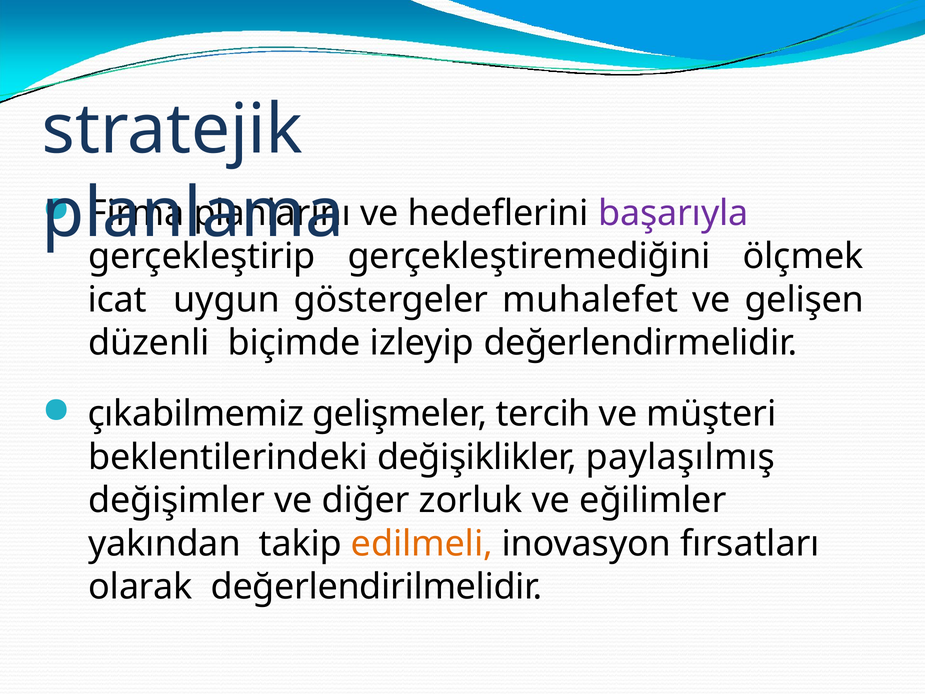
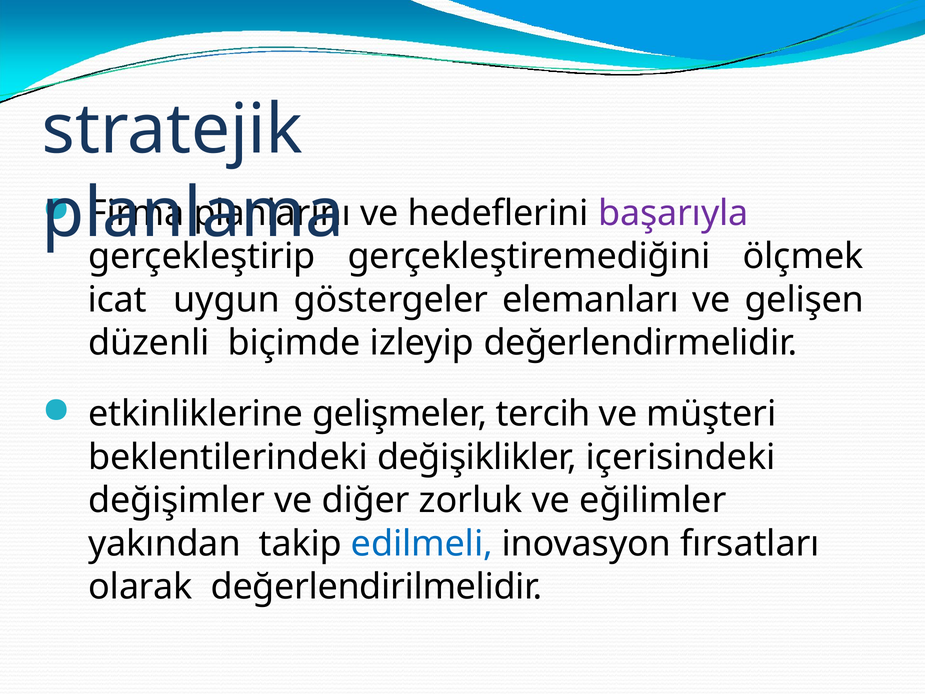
muhalefet: muhalefet -> elemanları (591, 300)
çıkabilmemiz: çıkabilmemiz -> etkinliklerine (196, 414)
paylaşılmış: paylaşılmış -> içerisindeki (681, 457)
edilmeli colour: orange -> blue (422, 543)
